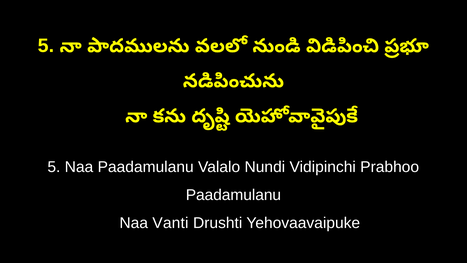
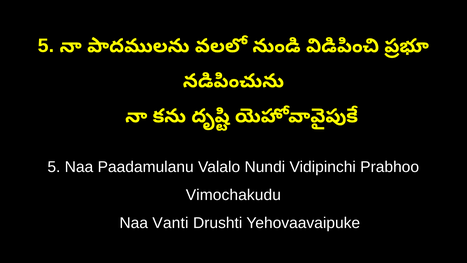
Paadamulanu: Paadamulanu -> Vimochakudu (233, 195)
